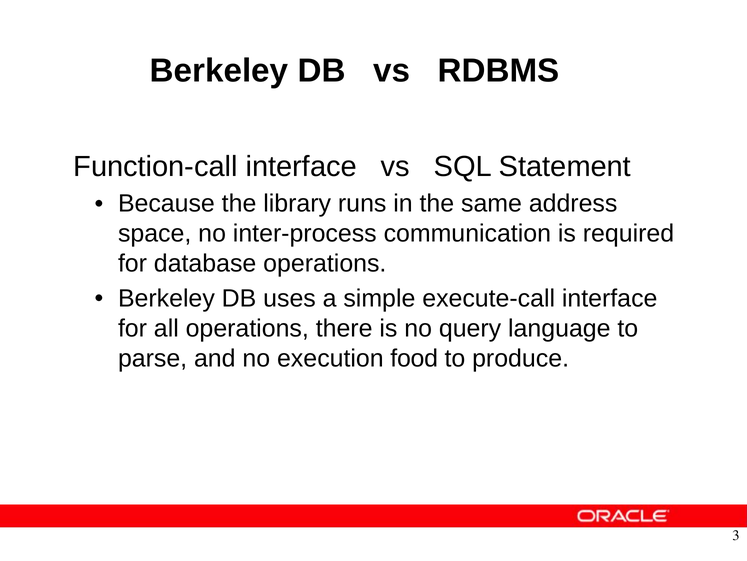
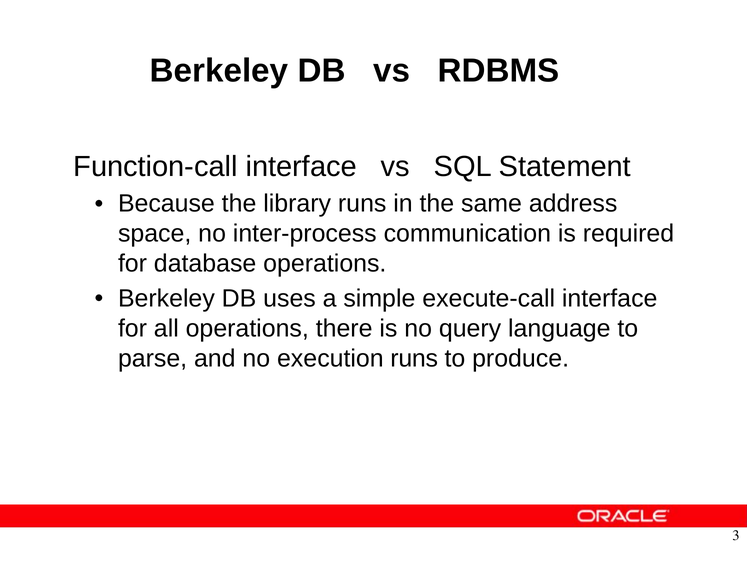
execution food: food -> runs (414, 358)
